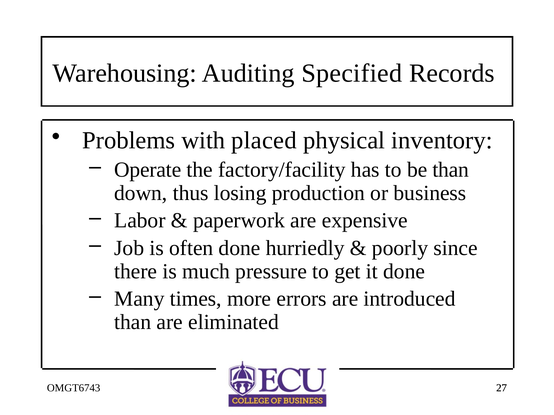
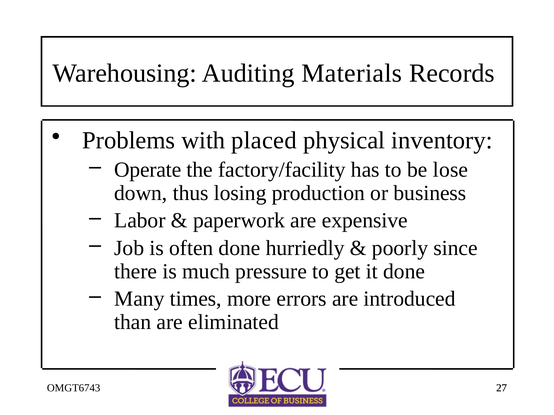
Specified: Specified -> Materials (352, 73)
be than: than -> lose (451, 170)
